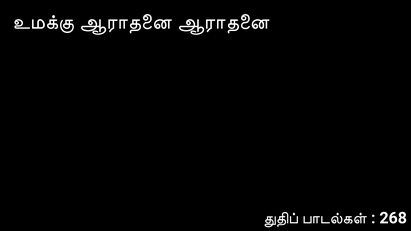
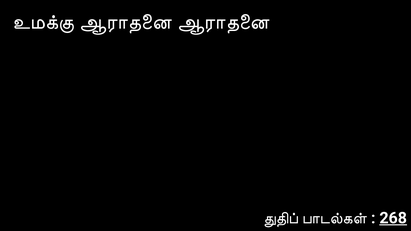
268 underline: none -> present (393, 218)
